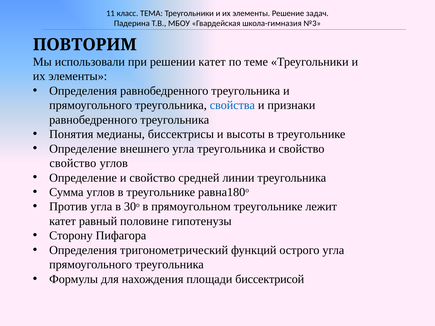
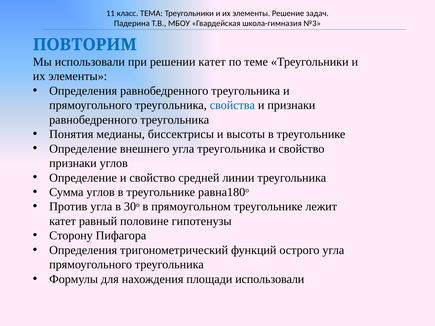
ПОВТОРИМ colour: black -> blue (85, 45)
свойство: свойство -> признаки (73, 163)
площади биссектрисой: биссектрисой -> использовали (270, 279)
